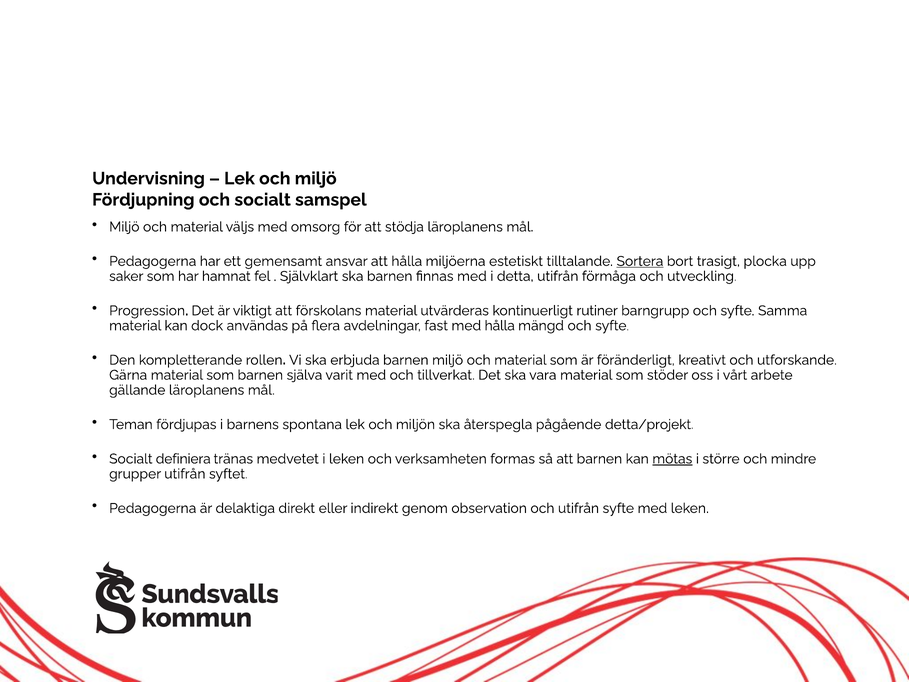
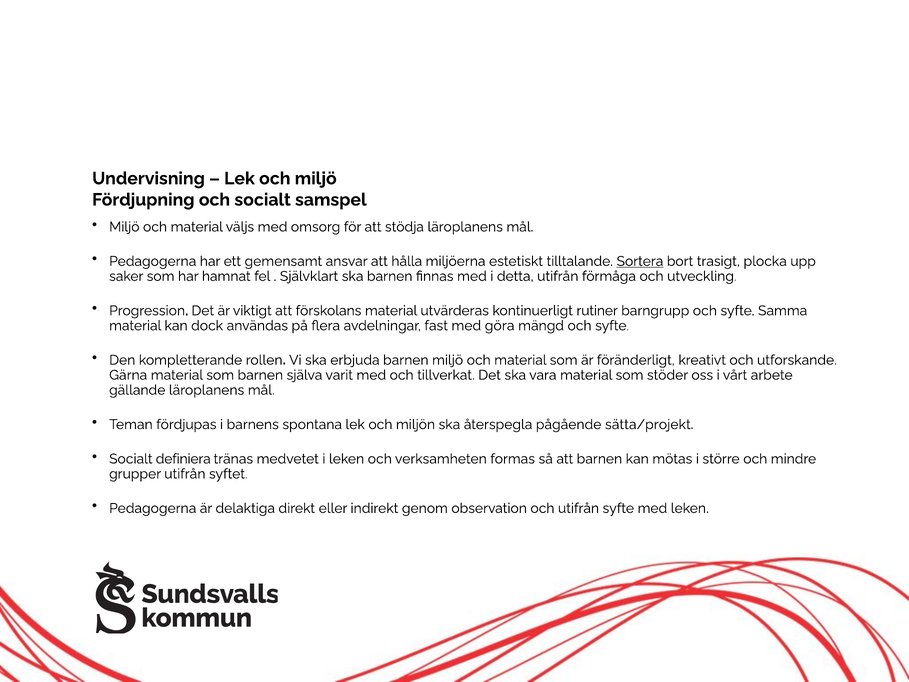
med hålla: hålla -> göra (500, 326)
detta/projekt: detta/projekt -> sätta/projekt (649, 424)
mötas underline: present -> none (672, 459)
